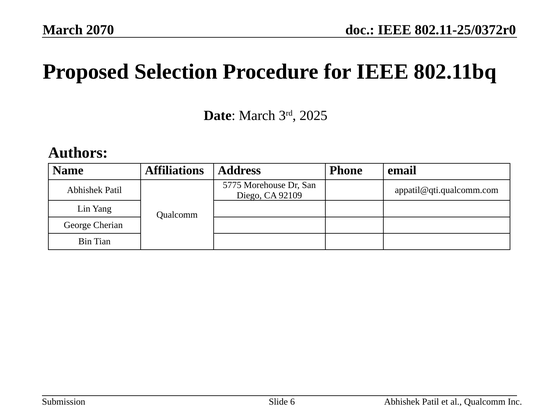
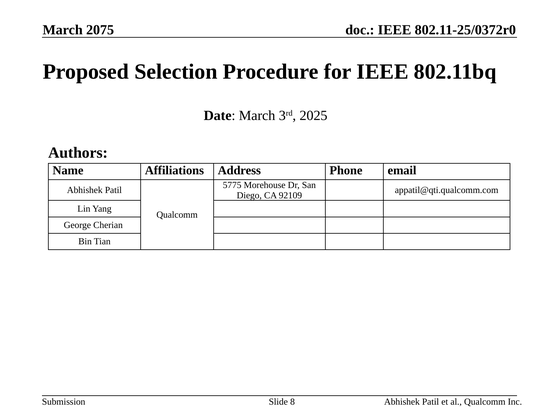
2070: 2070 -> 2075 (100, 30)
6: 6 -> 8 (293, 402)
